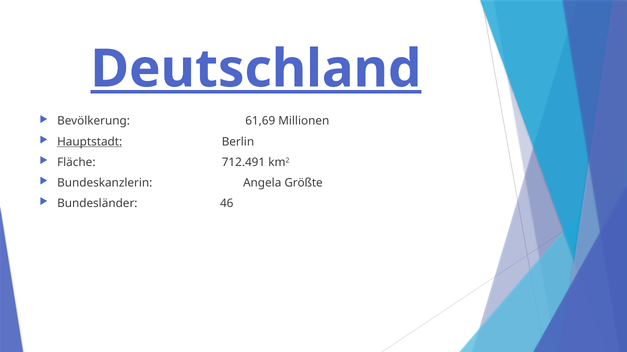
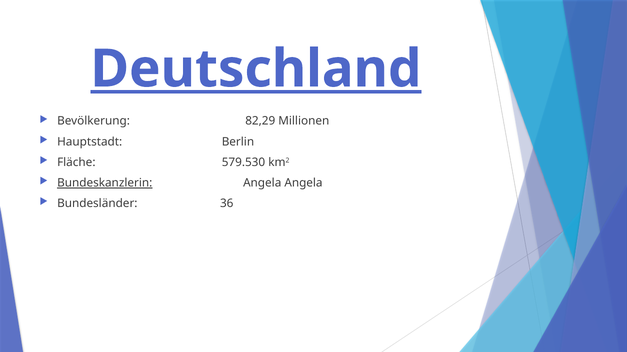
61,69: 61,69 -> 82,29 (260, 121)
Hauptstadt underline: present -> none (90, 142)
712.491: 712.491 -> 579.530 (243, 163)
Bundeskanzlerin underline: none -> present (105, 183)
Angela Größte: Größte -> Angela (303, 183)
46: 46 -> 36 (227, 204)
